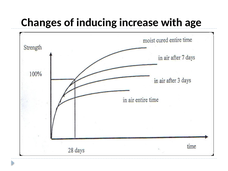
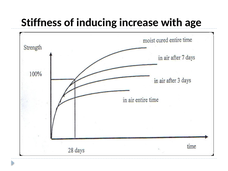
Changes: Changes -> Stiffness (41, 22)
